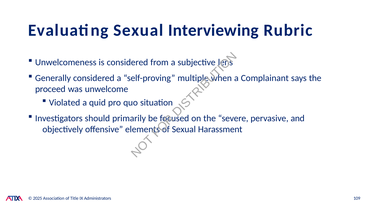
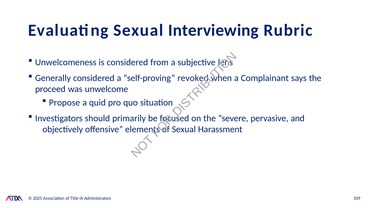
multiple: multiple -> revoked (193, 78)
Violated: Violated -> Propose (65, 103)
